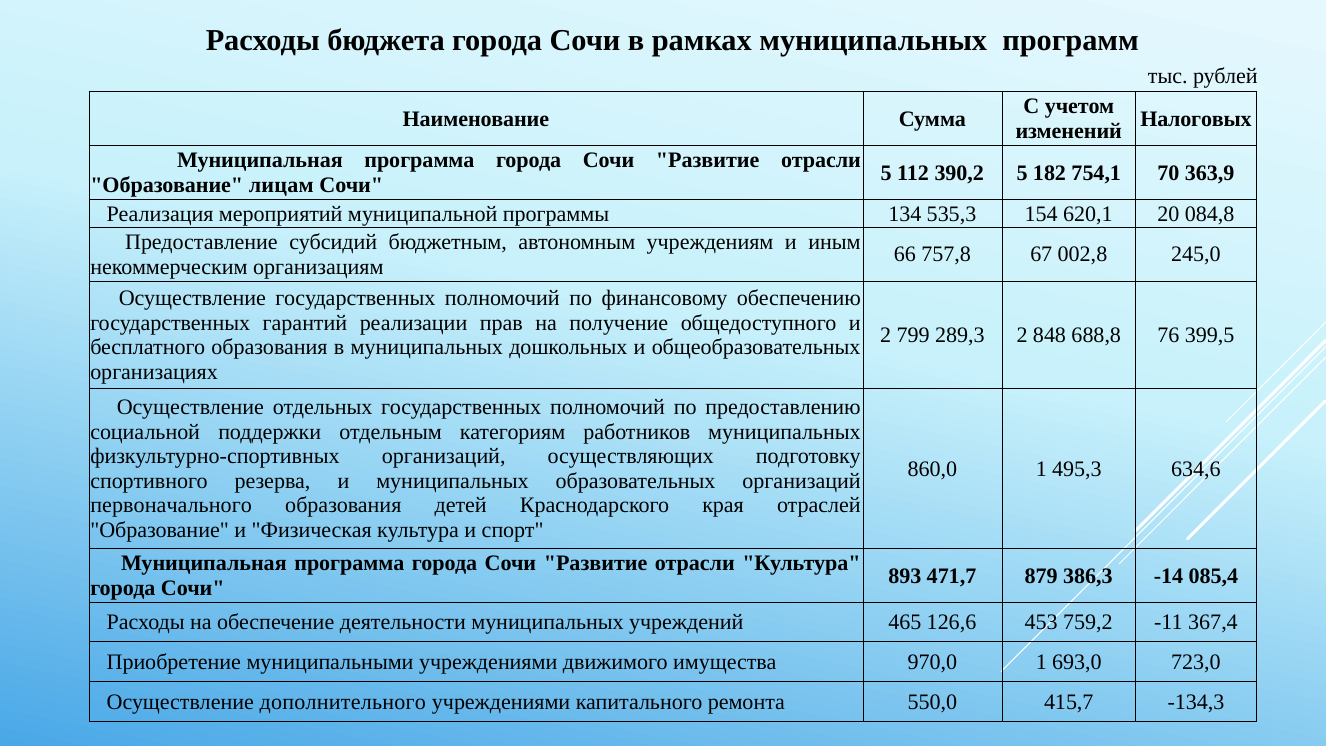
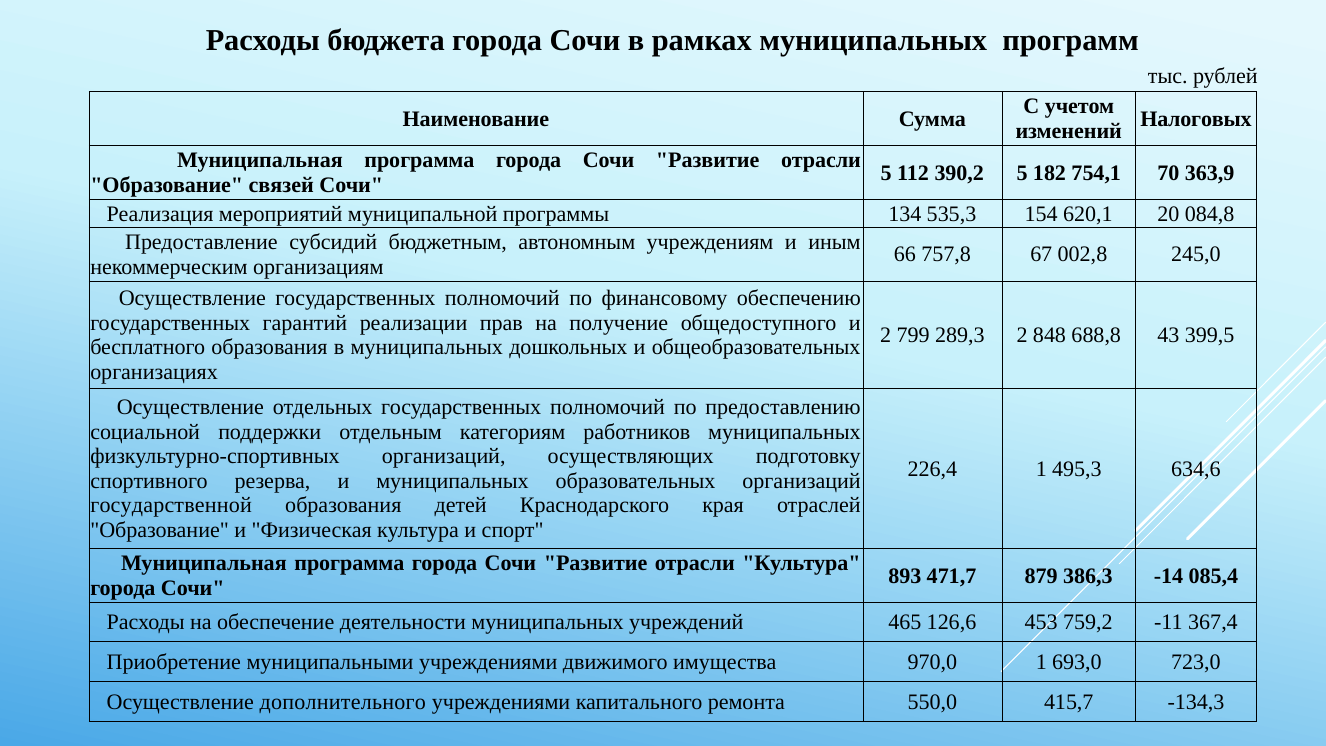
лицам: лицам -> связей (281, 185)
76: 76 -> 43 (1168, 335)
860,0: 860,0 -> 226,4 (932, 469)
первоначального: первоначального -> государственной (171, 506)
